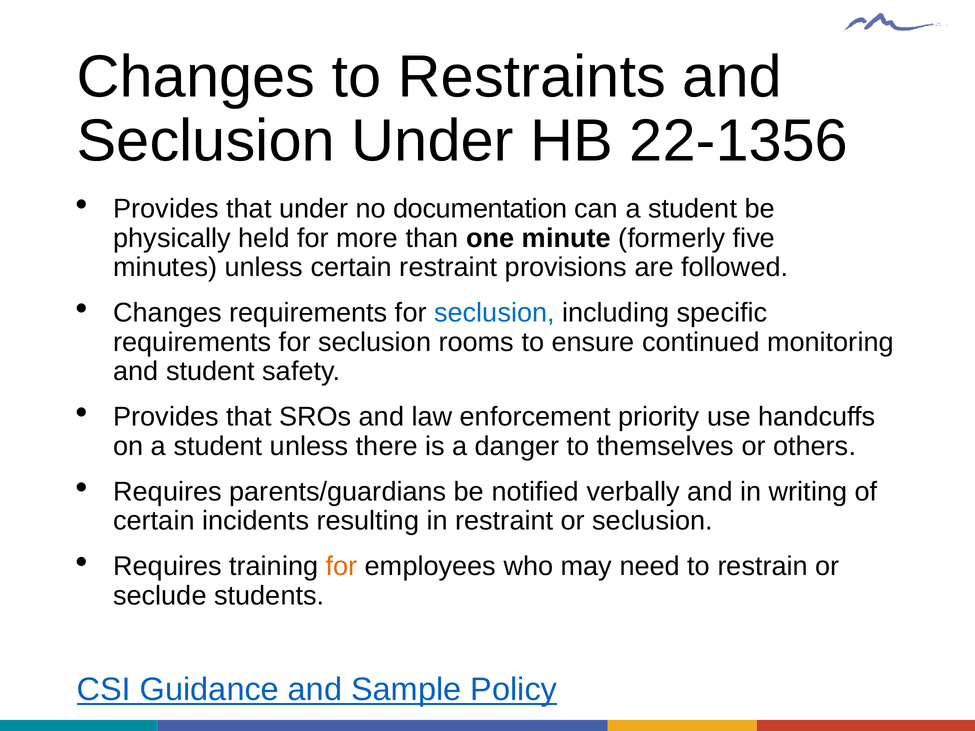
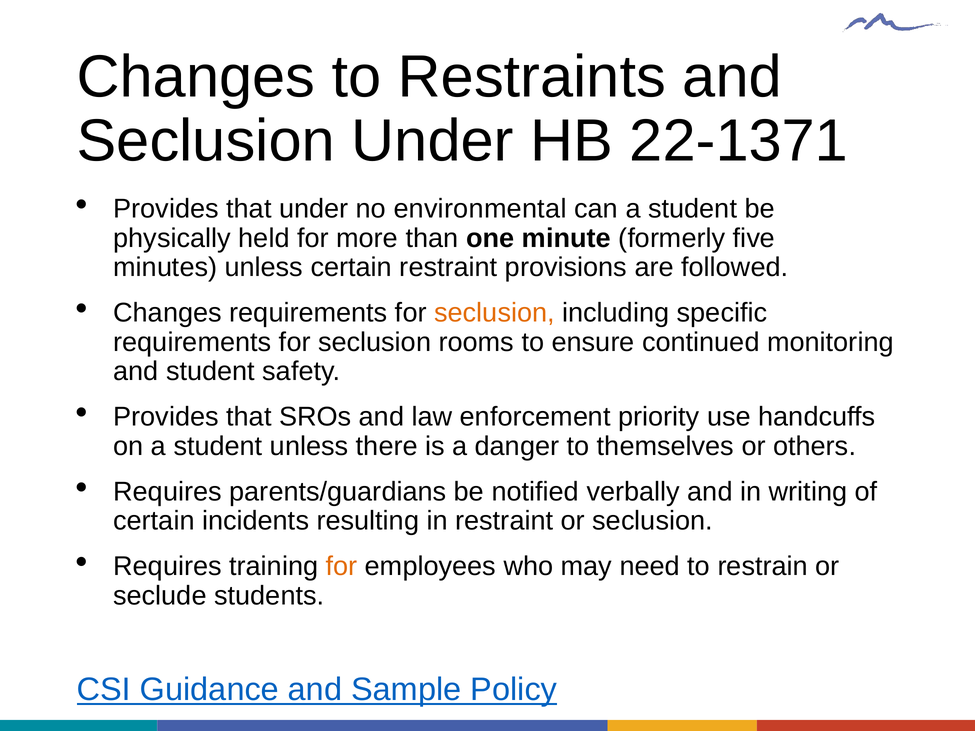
22-1356: 22-1356 -> 22-1371 (739, 141)
documentation: documentation -> environmental (480, 209)
seclusion colour: blue -> orange (494, 313)
